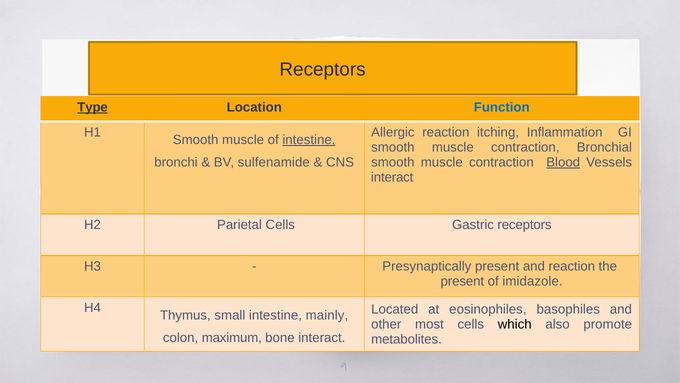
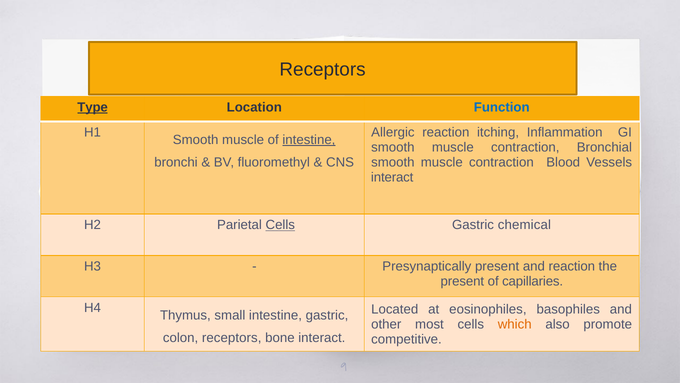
sulfenamide: sulfenamide -> fluoromethyl (274, 162)
Blood underline: present -> none (563, 162)
Cells underline: none -> present (280, 225)
Gastric receptors: receptors -> chemical (524, 225)
imidazole: imidazole -> capillaries (533, 281)
intestine mainly: mainly -> gastric (327, 315)
which colour: black -> orange (515, 324)
colon maximum: maximum -> receptors (232, 337)
metabolites: metabolites -> competitive (406, 339)
